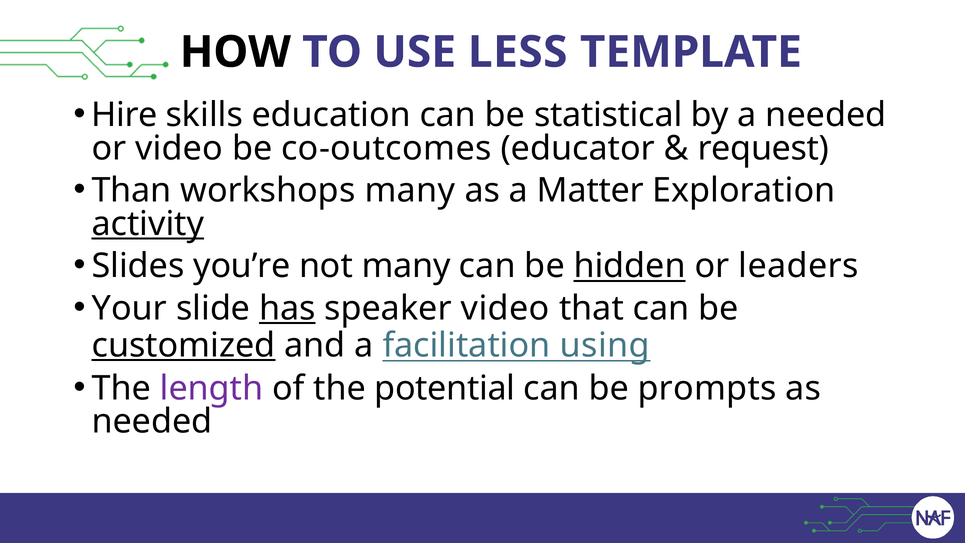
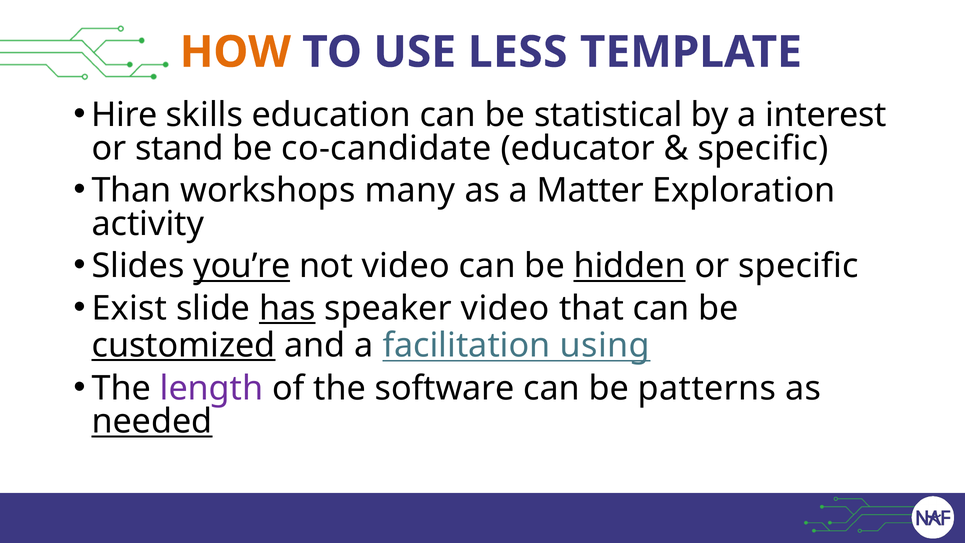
HOW colour: black -> orange (235, 52)
a needed: needed -> interest (826, 115)
or video: video -> stand (179, 148)
co-outcomes: co-outcomes -> co-candidate (386, 148)
request: request -> specific (763, 148)
activity underline: present -> none (148, 224)
you’re underline: none -> present (242, 266)
not many: many -> video (406, 266)
or leaders: leaders -> specific (798, 266)
Your: Your -> Exist (129, 308)
potential: potential -> software (445, 388)
prompts: prompts -> patterns (707, 388)
needed underline: none -> present (152, 422)
